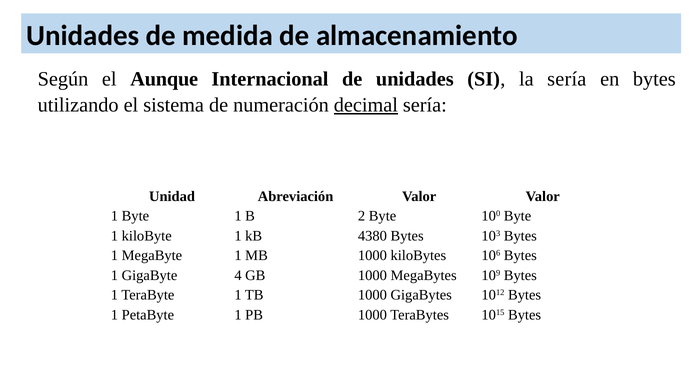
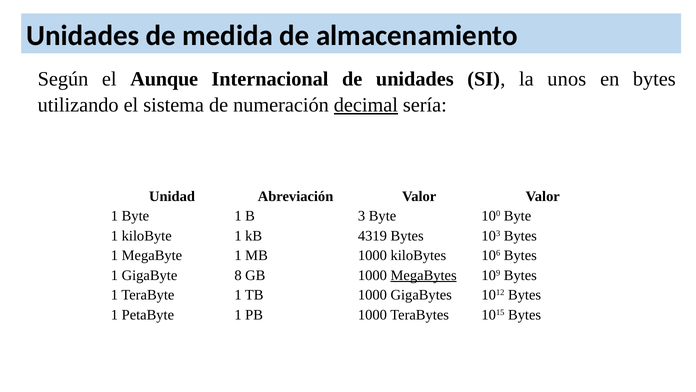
la sería: sería -> unos (567, 79)
2: 2 -> 3 (362, 216)
4380: 4380 -> 4319 (372, 235)
4: 4 -> 8 (238, 275)
MegaBytes underline: none -> present (424, 275)
